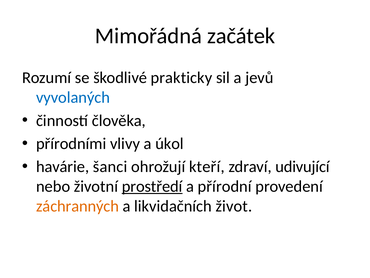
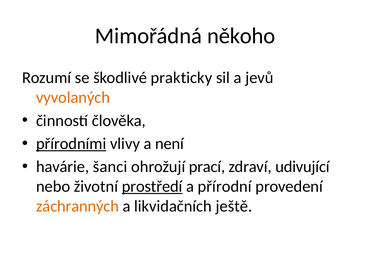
začátek: začátek -> někoho (241, 36)
vyvolaných colour: blue -> orange (73, 97)
přírodními underline: none -> present (71, 143)
úkol: úkol -> není (170, 143)
kteří: kteří -> prací (207, 166)
život: život -> ještě (234, 206)
